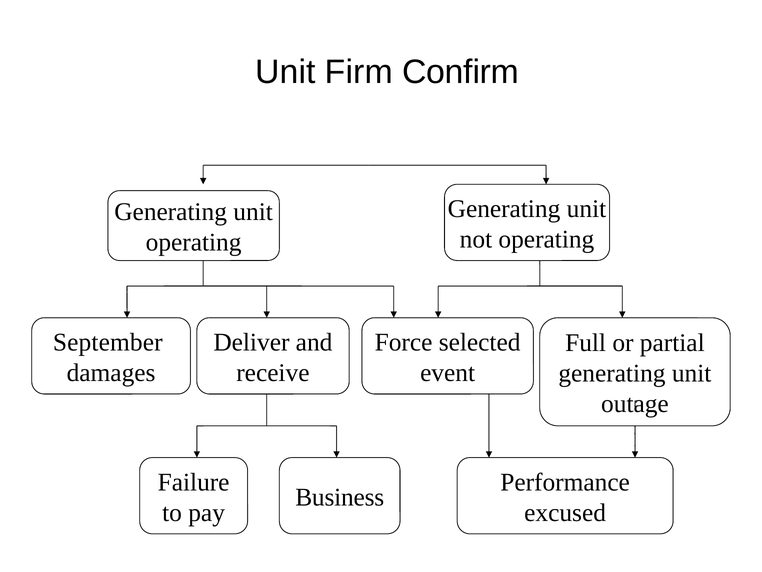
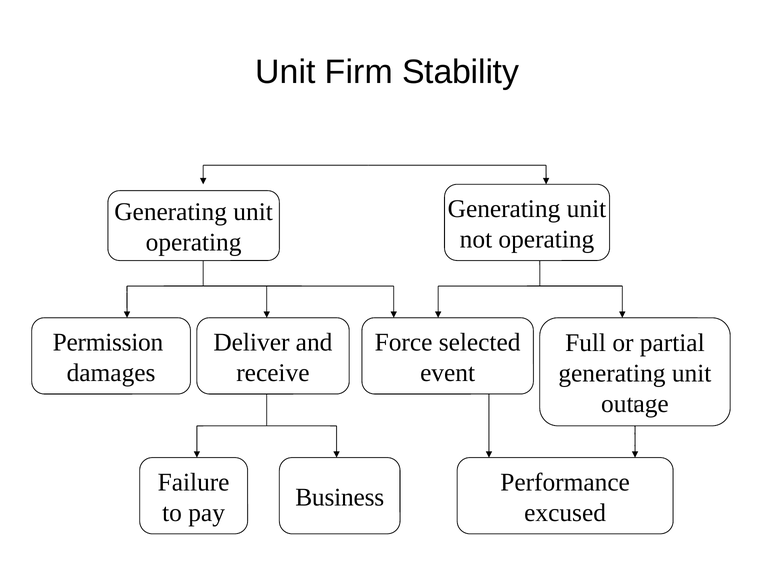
Confirm: Confirm -> Stability (461, 72)
September: September -> Permission (108, 342)
